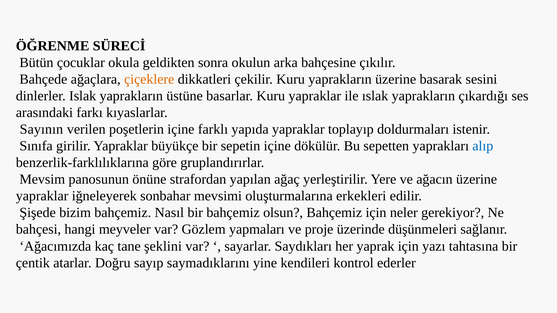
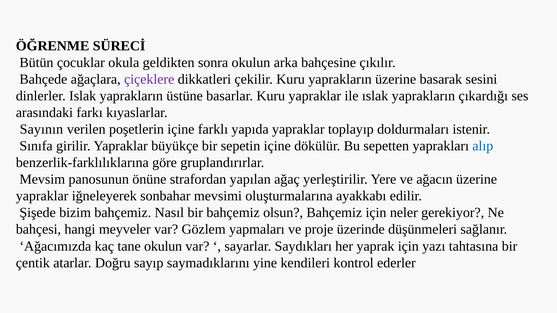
çiçeklere colour: orange -> purple (149, 79)
erkekleri: erkekleri -> ayakkabı (361, 196)
tane şeklini: şeklini -> okulun (163, 246)
